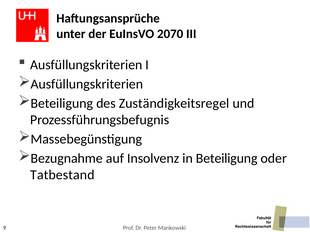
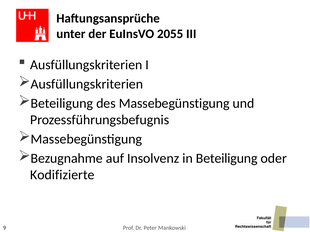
2070: 2070 -> 2055 (170, 34)
des Zuständigkeitsregel: Zuständigkeitsregel -> Massebegünstigung (174, 104)
Tatbestand: Tatbestand -> Kodifizierte (62, 175)
